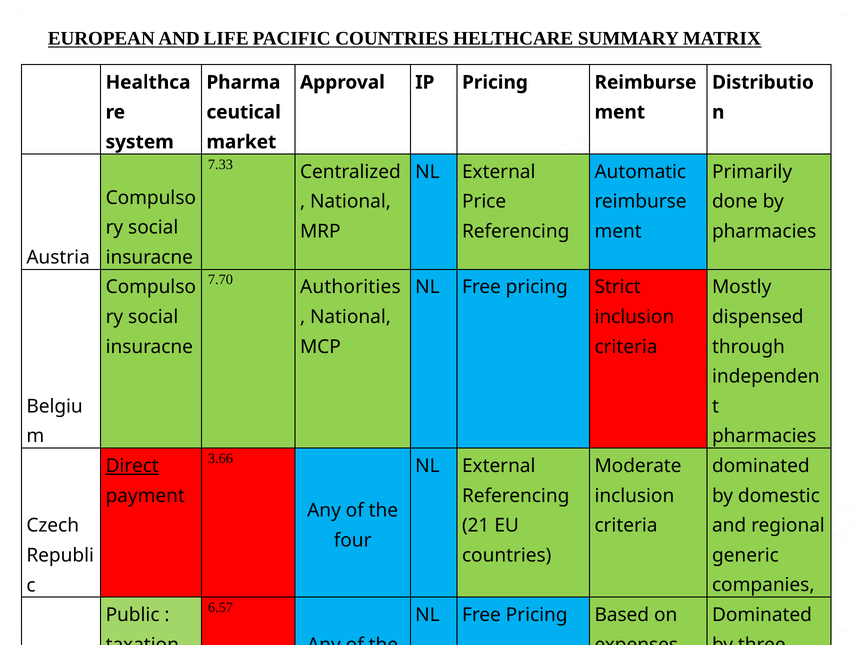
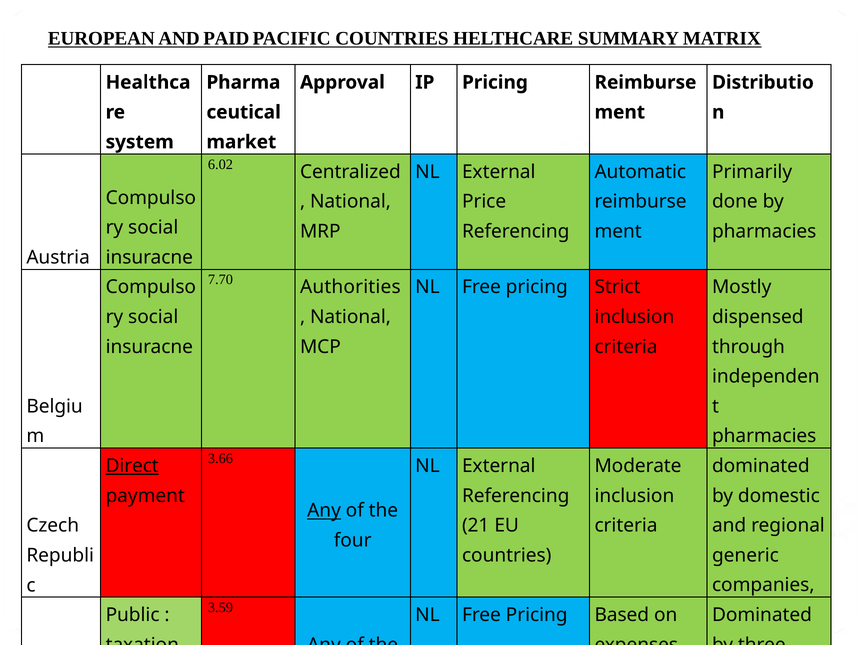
LIFE: LIFE -> PAID (226, 39)
7.33: 7.33 -> 6.02 (220, 164)
Any underline: none -> present (324, 511)
6.57: 6.57 -> 3.59 (220, 607)
